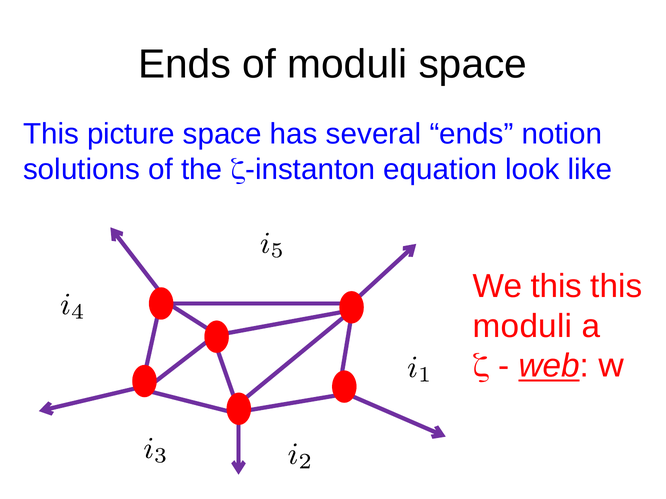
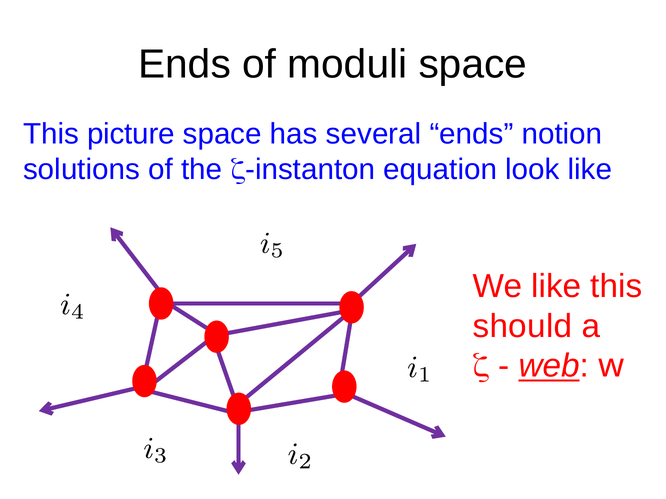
We this: this -> like (556, 286)
moduli: moduli -> should (523, 326)
